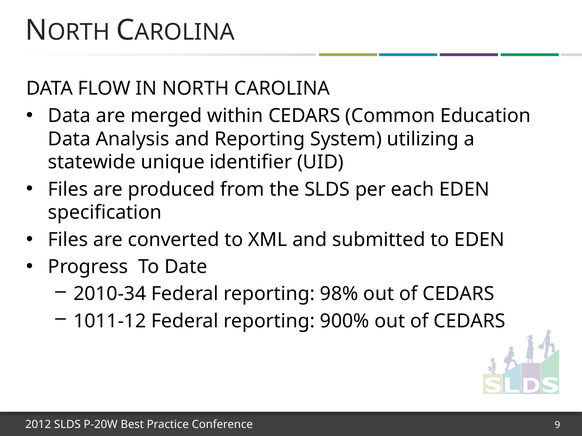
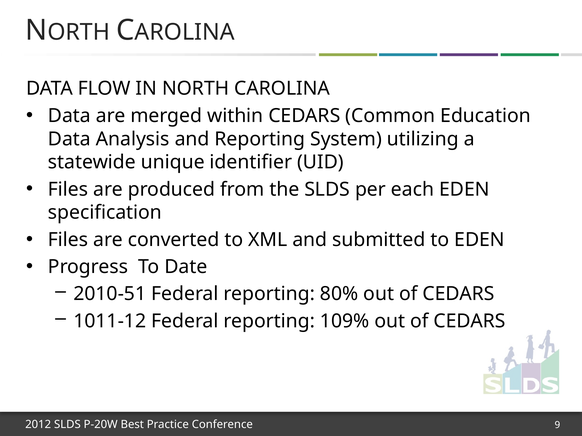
2010-34: 2010-34 -> 2010-51 (110, 294)
98%: 98% -> 80% (339, 294)
900%: 900% -> 109% (345, 321)
